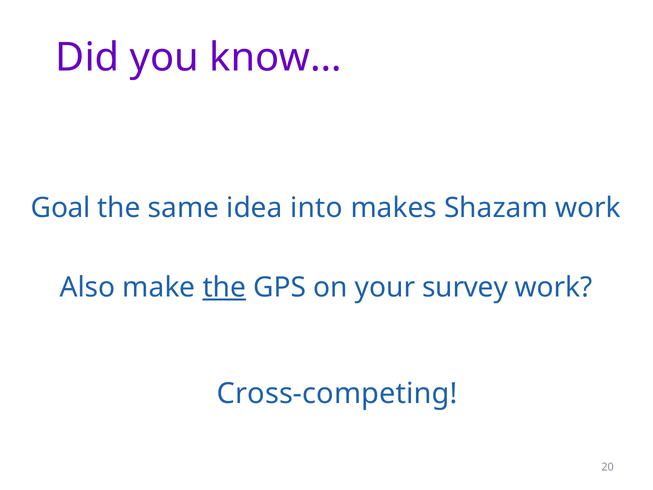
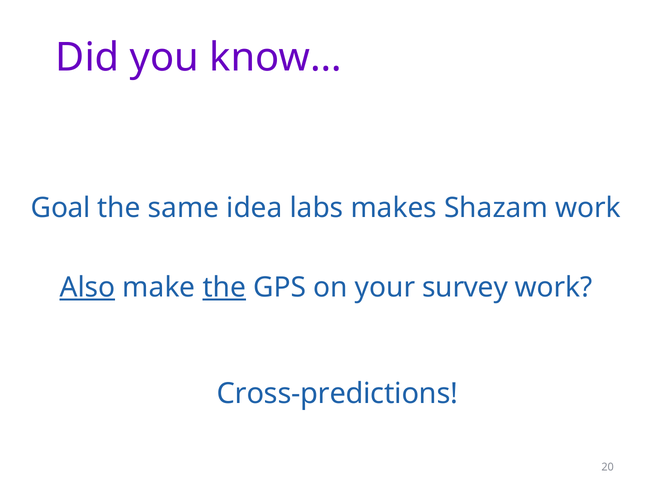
into: into -> labs (317, 208)
Also underline: none -> present (87, 287)
Cross-competing: Cross-competing -> Cross-predictions (337, 394)
